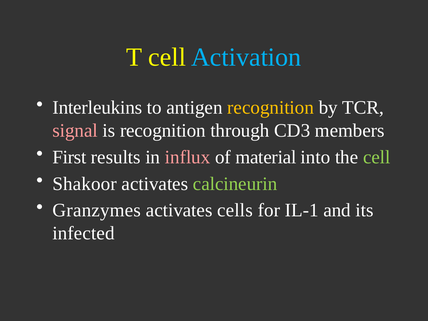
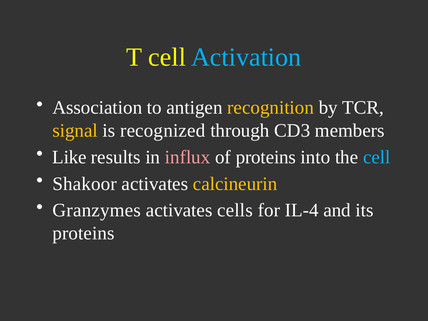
Interleukins: Interleukins -> Association (97, 108)
signal colour: pink -> yellow (75, 130)
is recognition: recognition -> recognized (163, 130)
First: First -> Like (69, 157)
of material: material -> proteins (266, 157)
cell colour: light green -> light blue (377, 157)
calcineurin colour: light green -> yellow (235, 184)
IL-1: IL-1 -> IL-4 (302, 210)
infected: infected -> proteins (84, 233)
